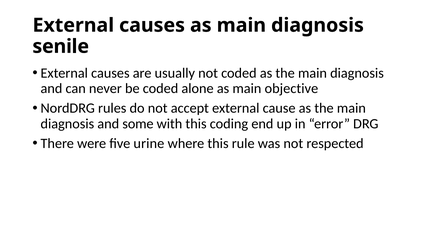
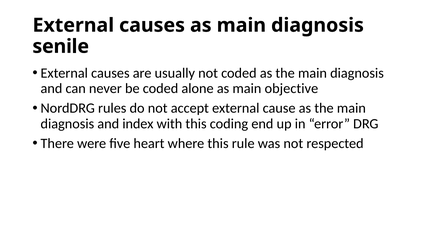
some: some -> index (138, 124)
urine: urine -> heart (149, 144)
